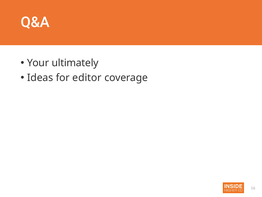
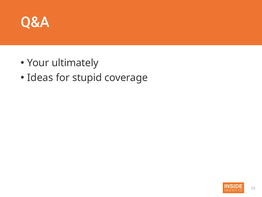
editor: editor -> stupid (87, 78)
